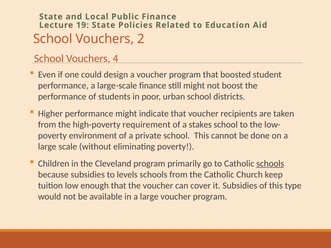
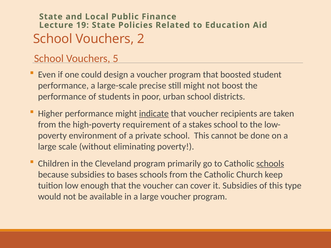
4: 4 -> 5 (116, 59)
large-scale finance: finance -> precise (153, 86)
indicate underline: none -> present (154, 114)
levels: levels -> bases (127, 175)
